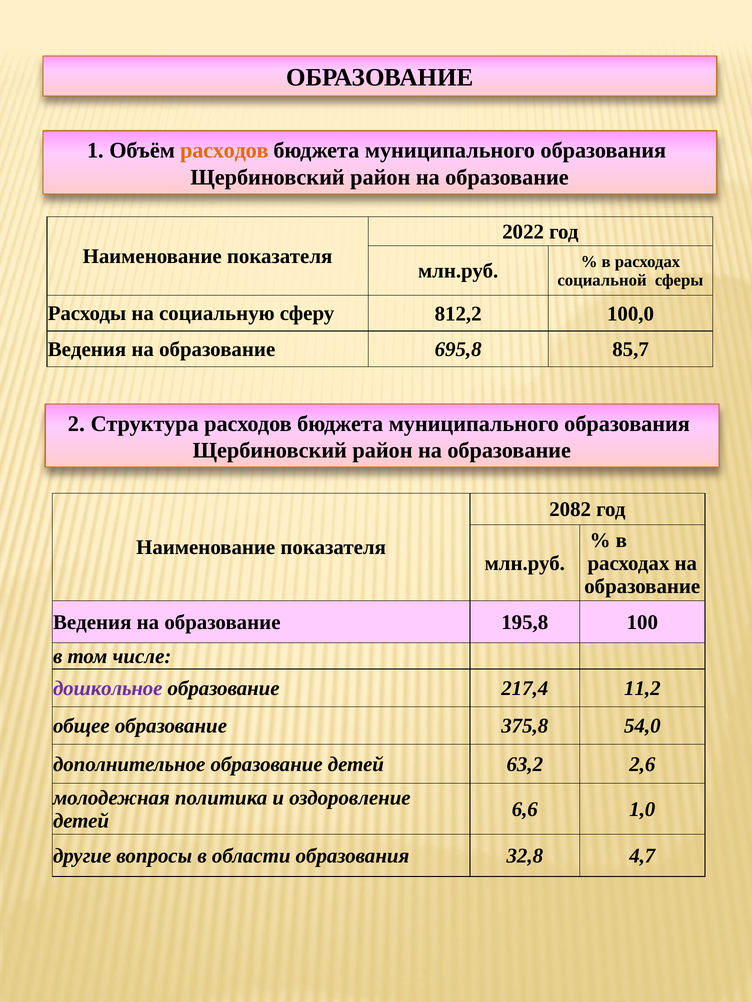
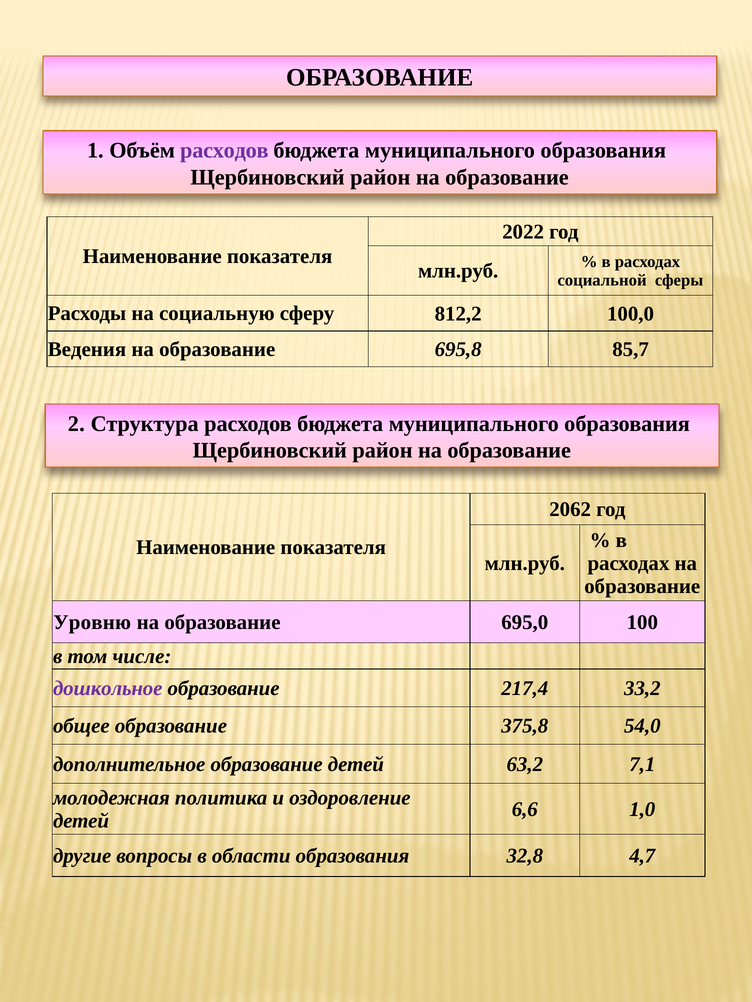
расходов colour: orange -> purple (224, 151)
2082: 2082 -> 2062 (570, 510)
Ведения: Ведения -> Уровню (92, 623)
195,8: 195,8 -> 695,0 (525, 623)
11,2: 11,2 -> 33,2 (642, 689)
2,6: 2,6 -> 7,1 (642, 765)
